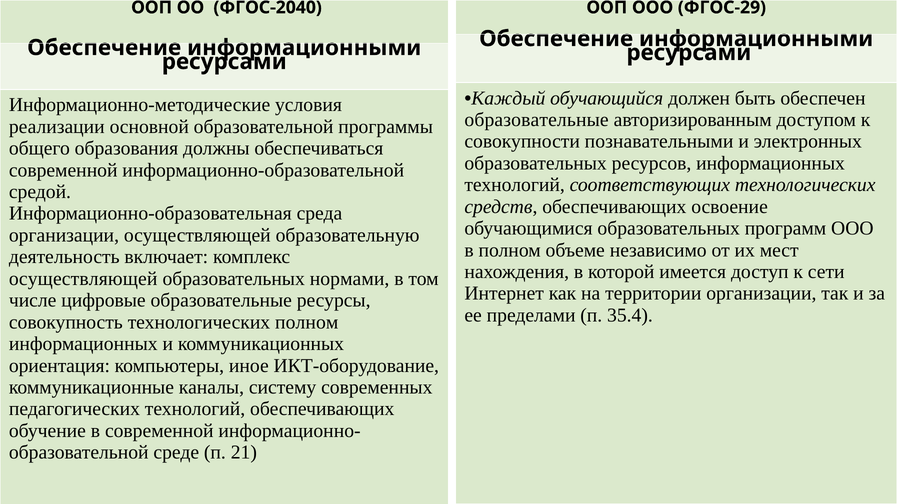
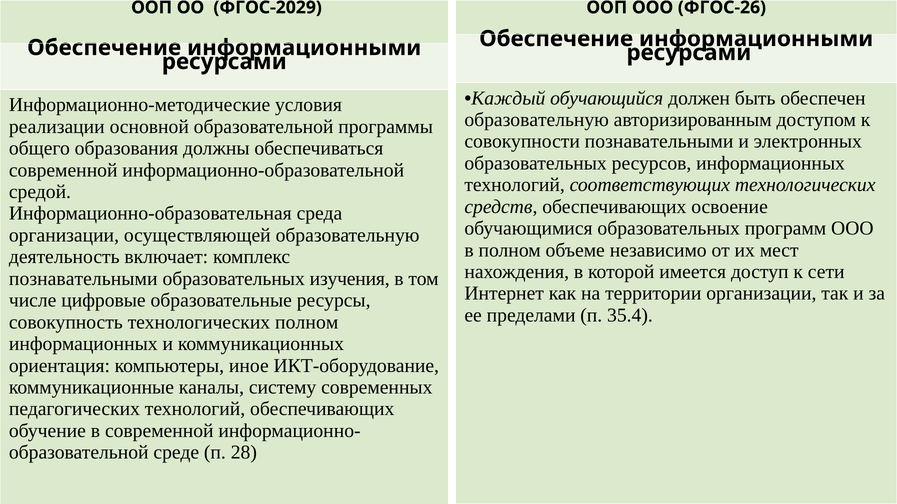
ФГОС-2040: ФГОС-2040 -> ФГОС-2029 (268, 7)
ФГОС-29: ФГОС-29 -> ФГОС-26 (722, 7)
образовательные: образовательные -> образовательную (537, 120)
осуществляющей: осуществляющей -> познавательными (83, 279)
нормами: нормами -> изучения (350, 279)
21: 21 -> 28 (244, 453)
